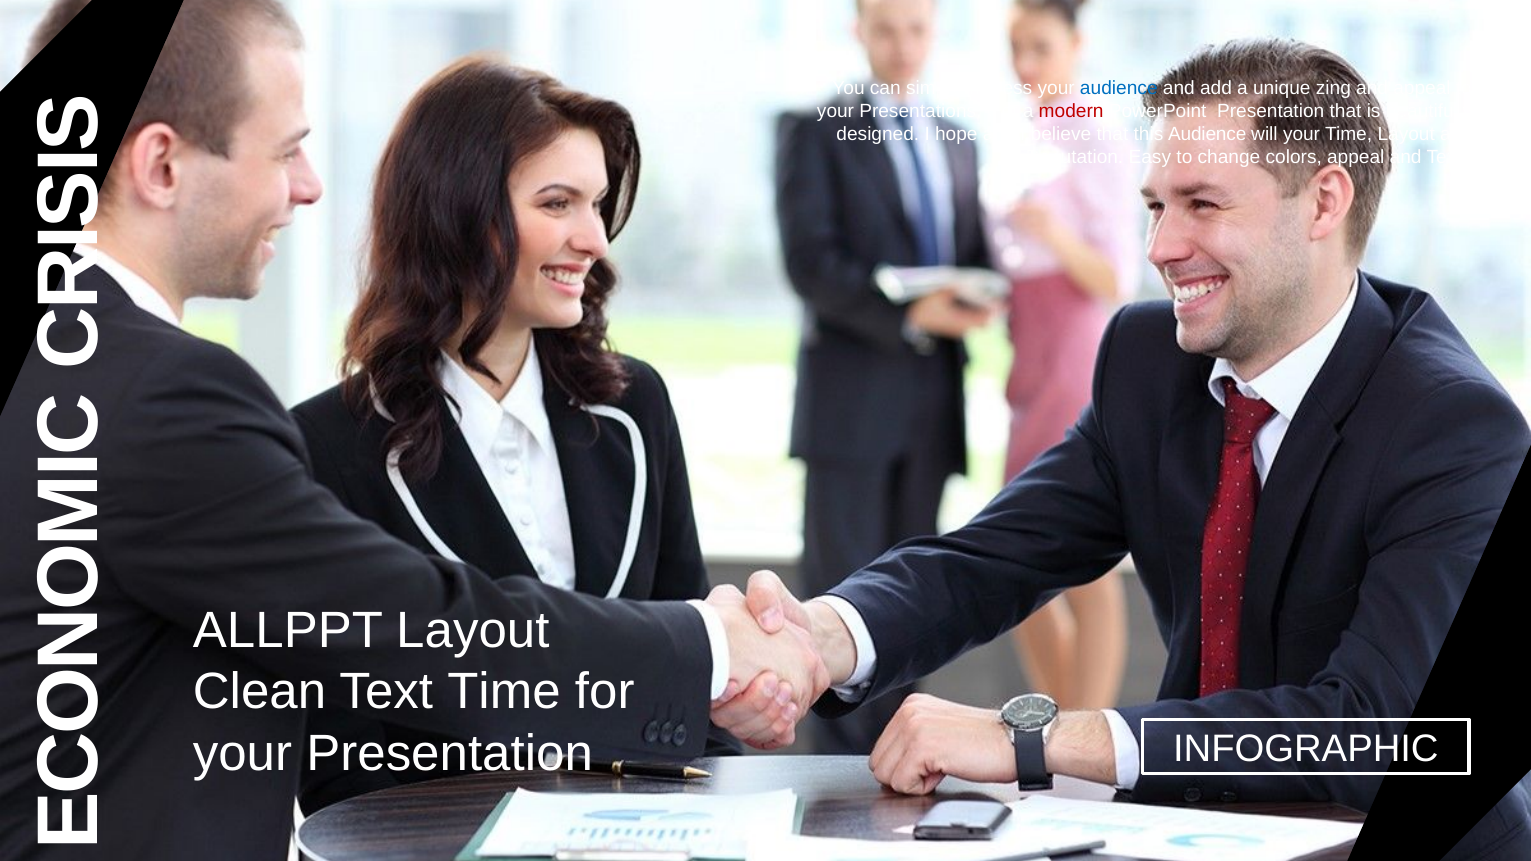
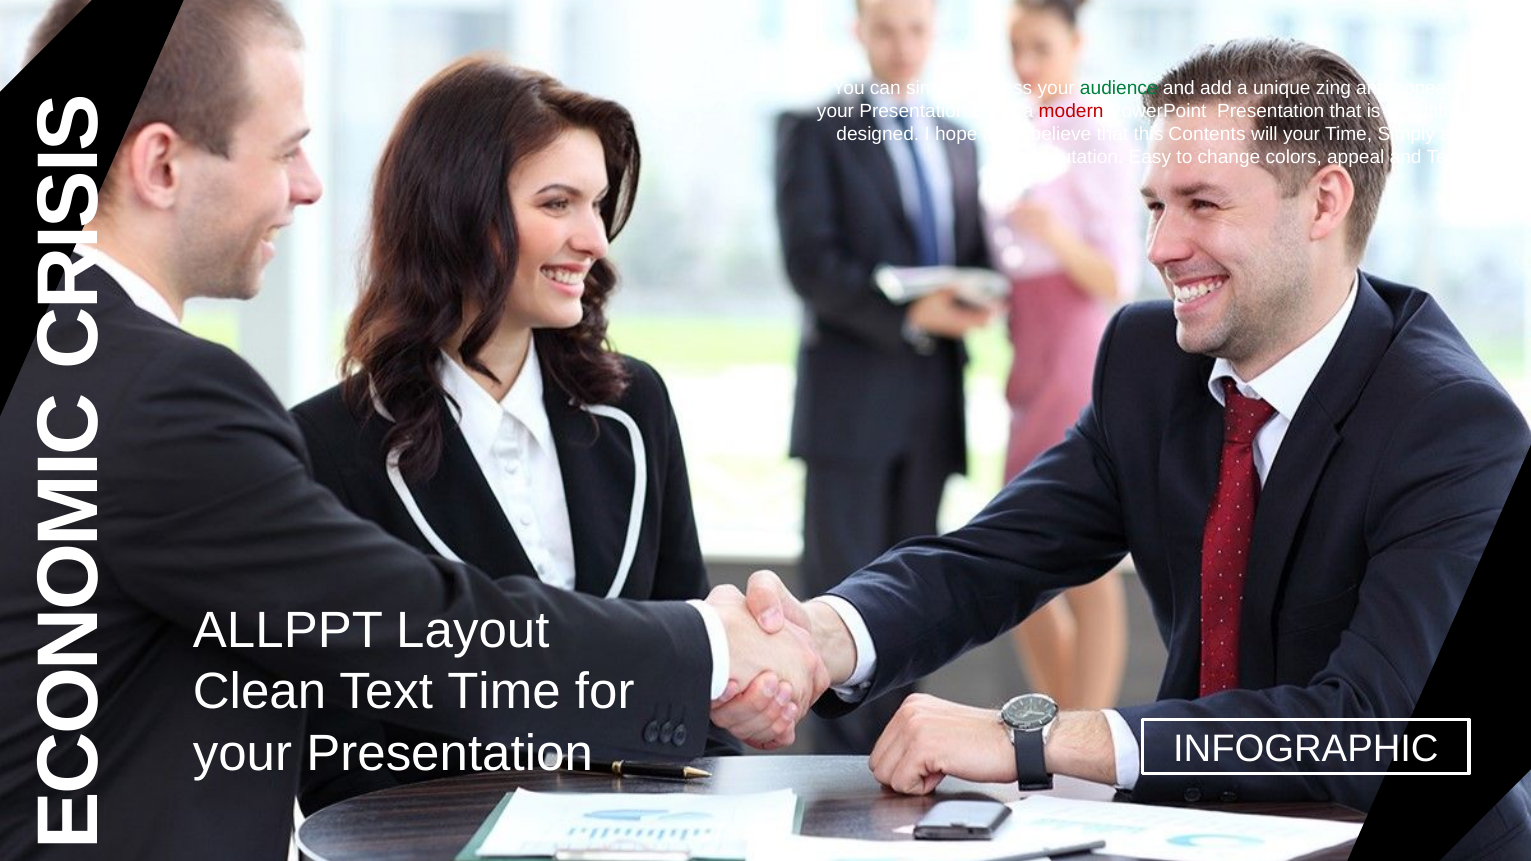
audience colour: blue -> green (1119, 88)
this Audience: Audience -> Contents (1207, 134)
Time Layout: Layout -> Simply (1406, 134)
